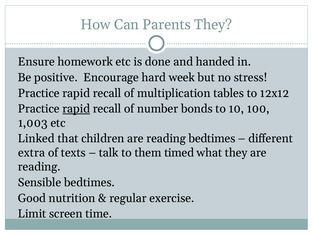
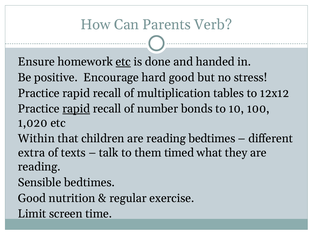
Parents They: They -> Verb (213, 25)
etc underline: none -> present (123, 62)
hard week: week -> good (182, 77)
1,003: 1,003 -> 1,020 (33, 123)
Linked: Linked -> Within (36, 138)
